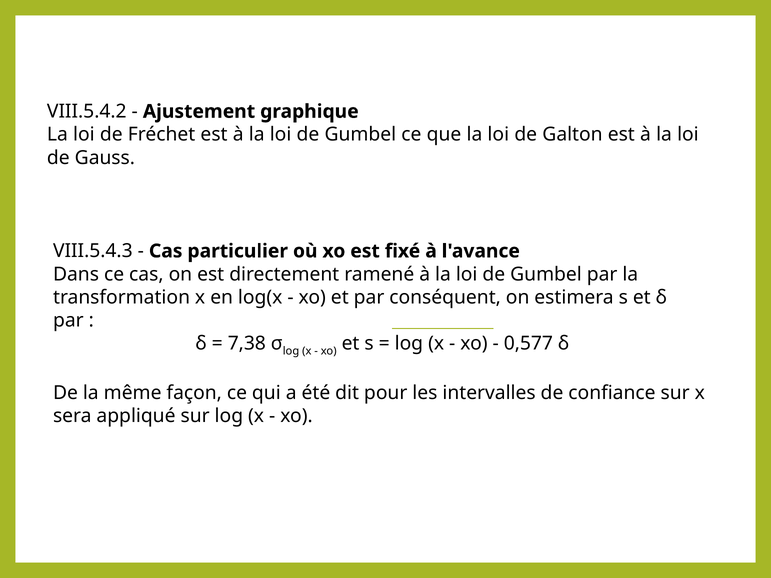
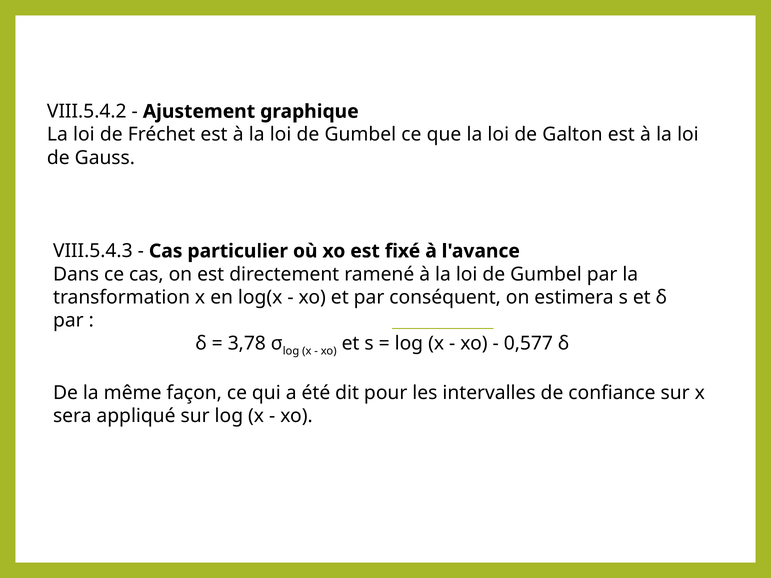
7,38: 7,38 -> 3,78 (247, 344)
